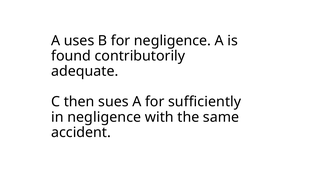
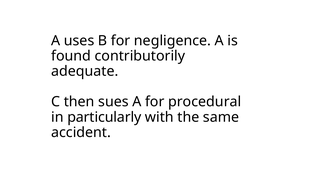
sufficiently: sufficiently -> procedural (205, 102)
in negligence: negligence -> particularly (104, 117)
